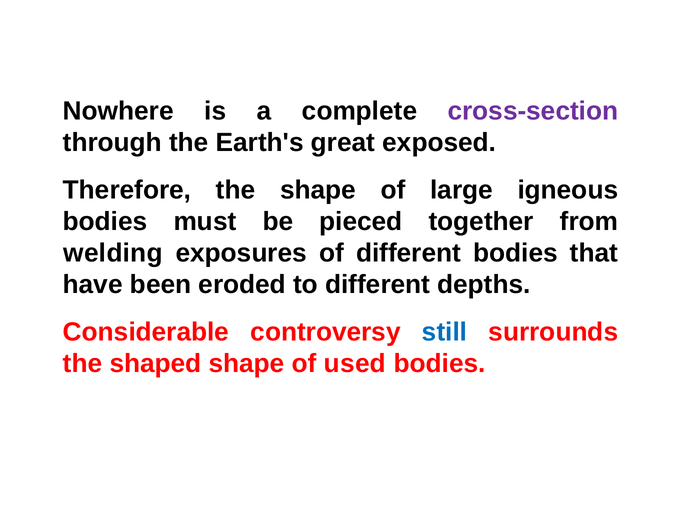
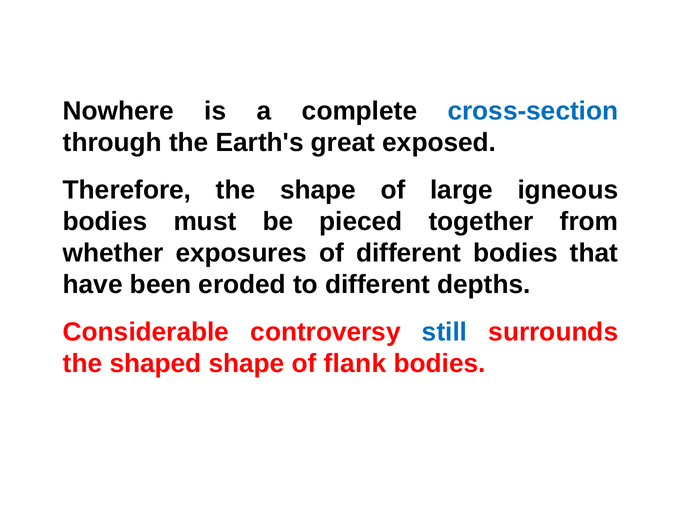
cross-section colour: purple -> blue (533, 111)
welding: welding -> whether (113, 253)
used: used -> flank (355, 364)
